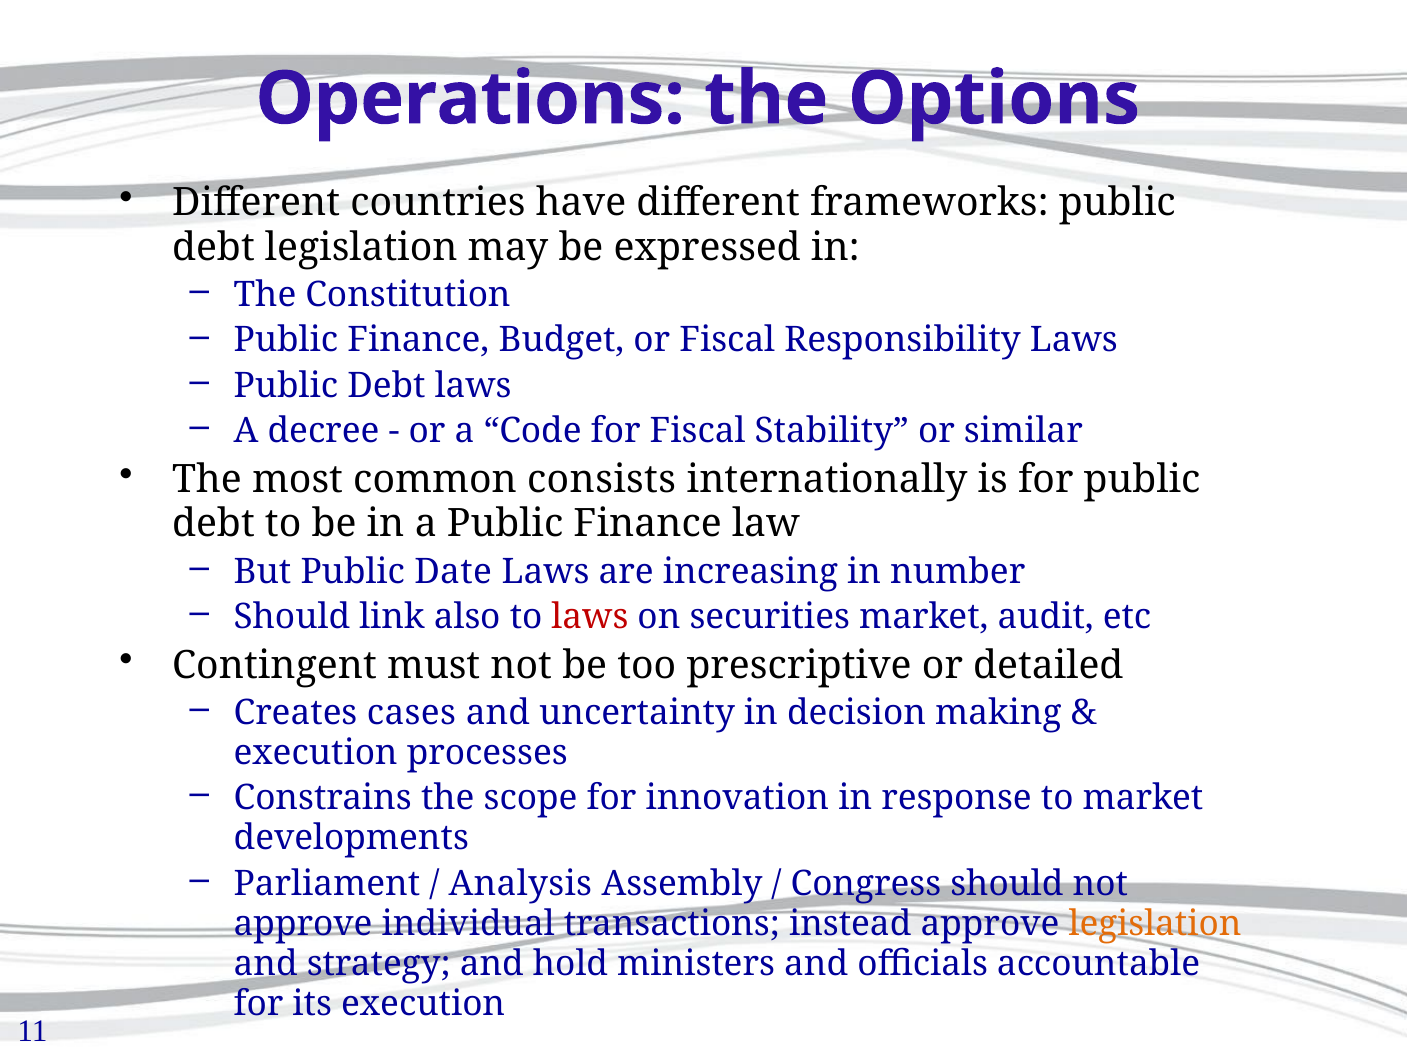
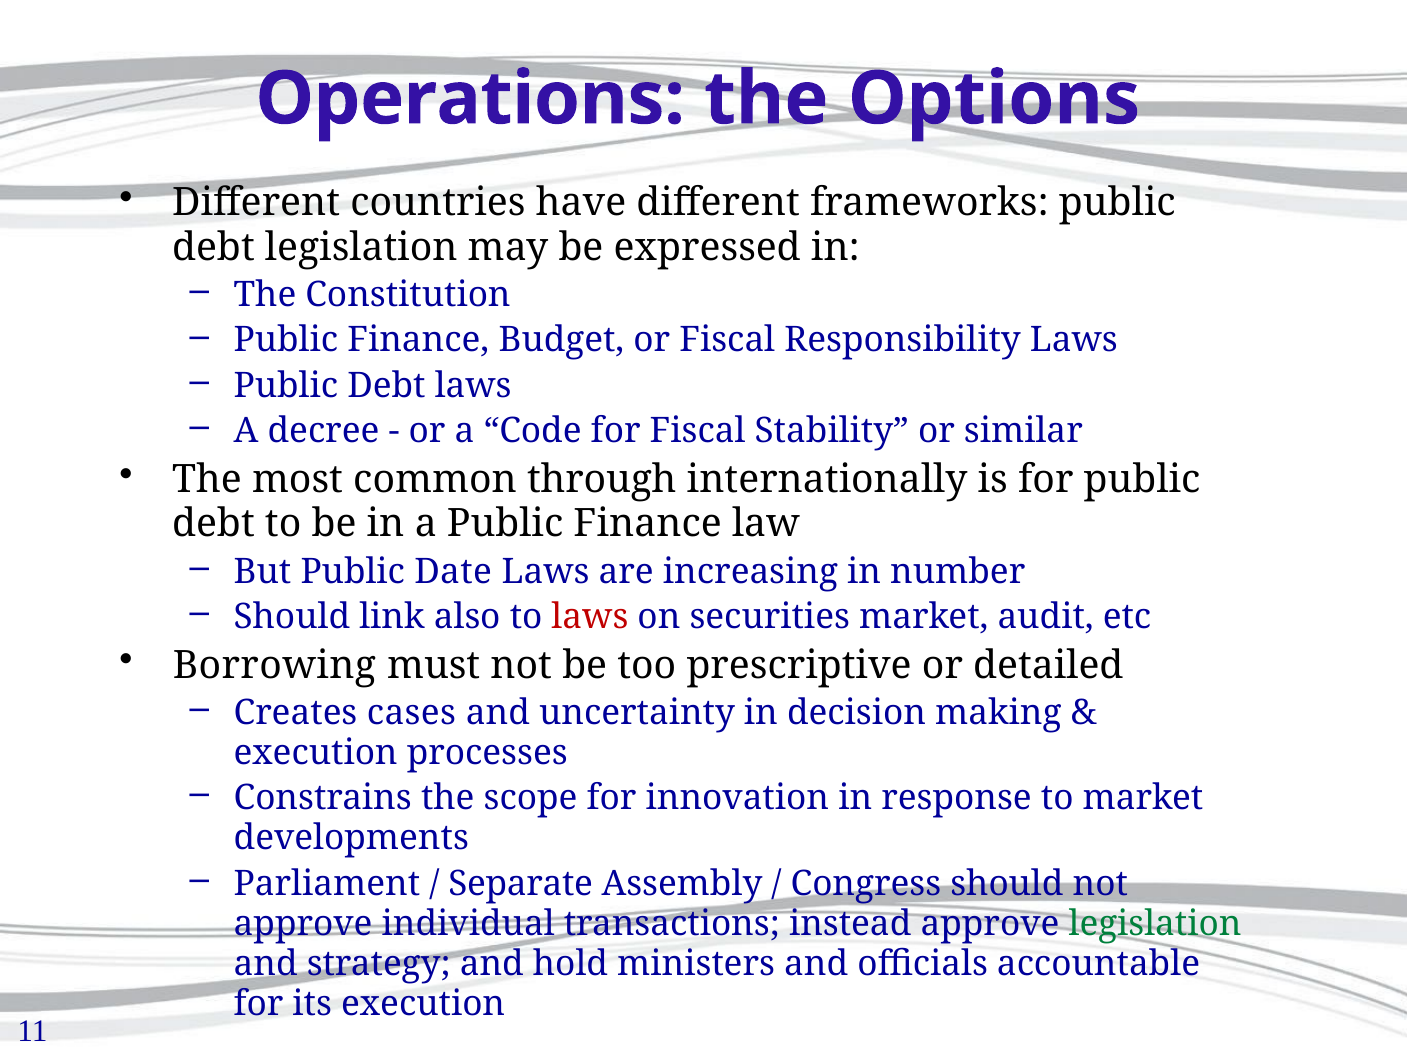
consists: consists -> through (602, 479)
Contingent: Contingent -> Borrowing (274, 665)
Analysis: Analysis -> Separate (521, 884)
legislation colour: orange -> green (1155, 924)
